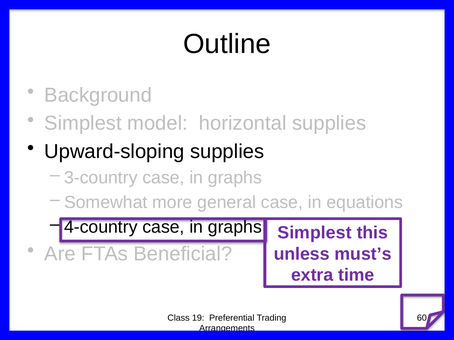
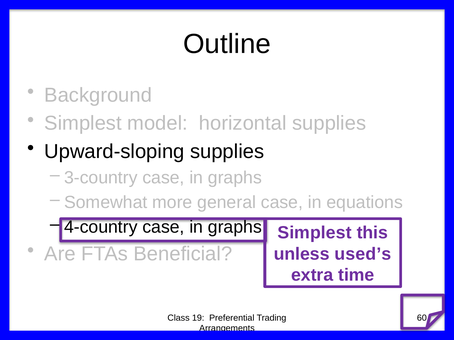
must’s: must’s -> used’s (363, 254)
